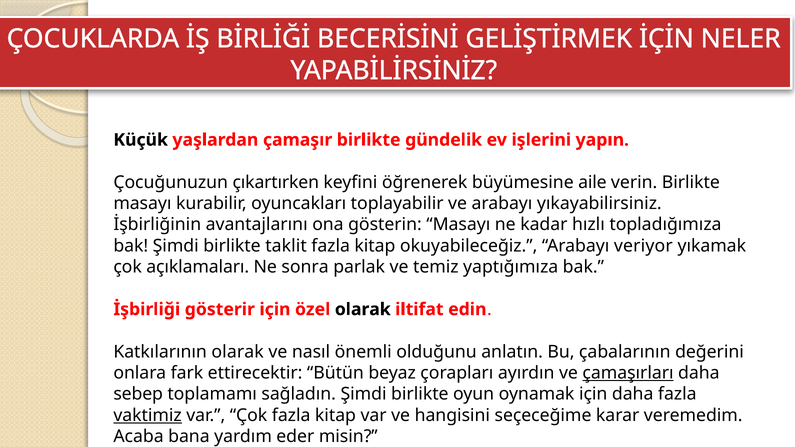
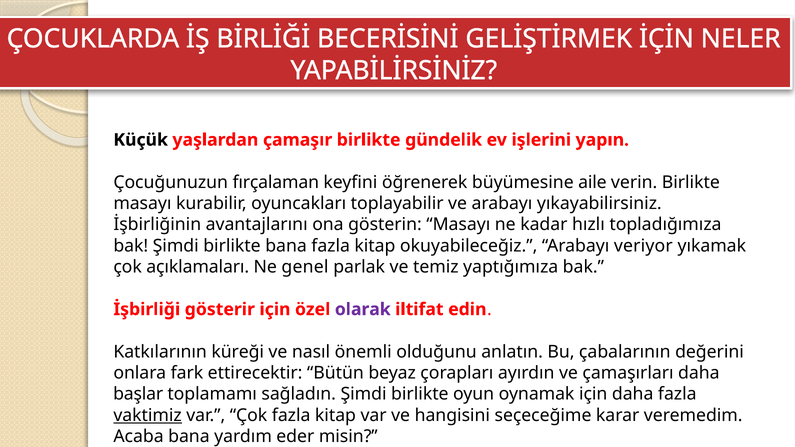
çıkartırken: çıkartırken -> fırçalaman (276, 182)
birlikte taklit: taklit -> bana (286, 246)
sonra: sonra -> genel (305, 267)
olarak colour: black -> purple (363, 309)
Katkılarının olarak: olarak -> küreği (238, 352)
çamaşırları underline: present -> none (628, 373)
sebep: sebep -> başlar (138, 394)
